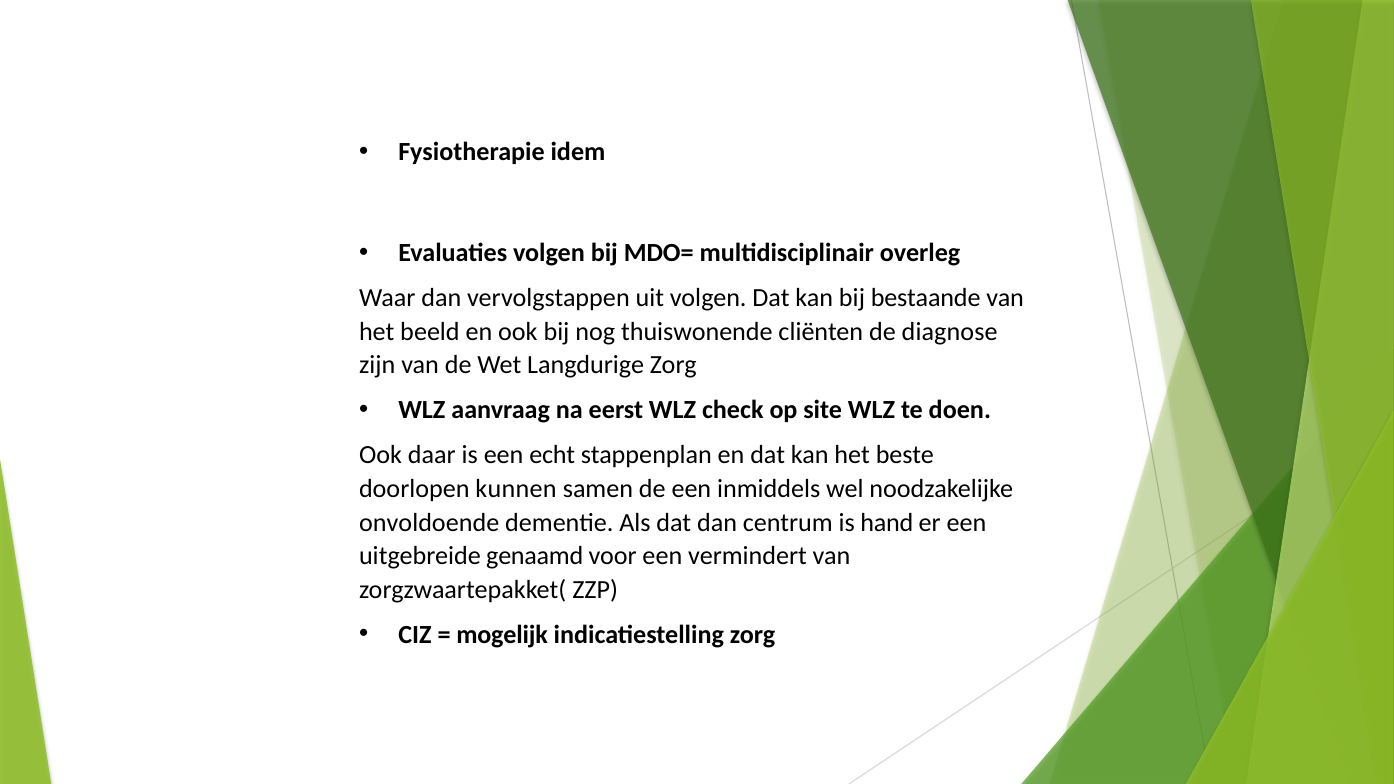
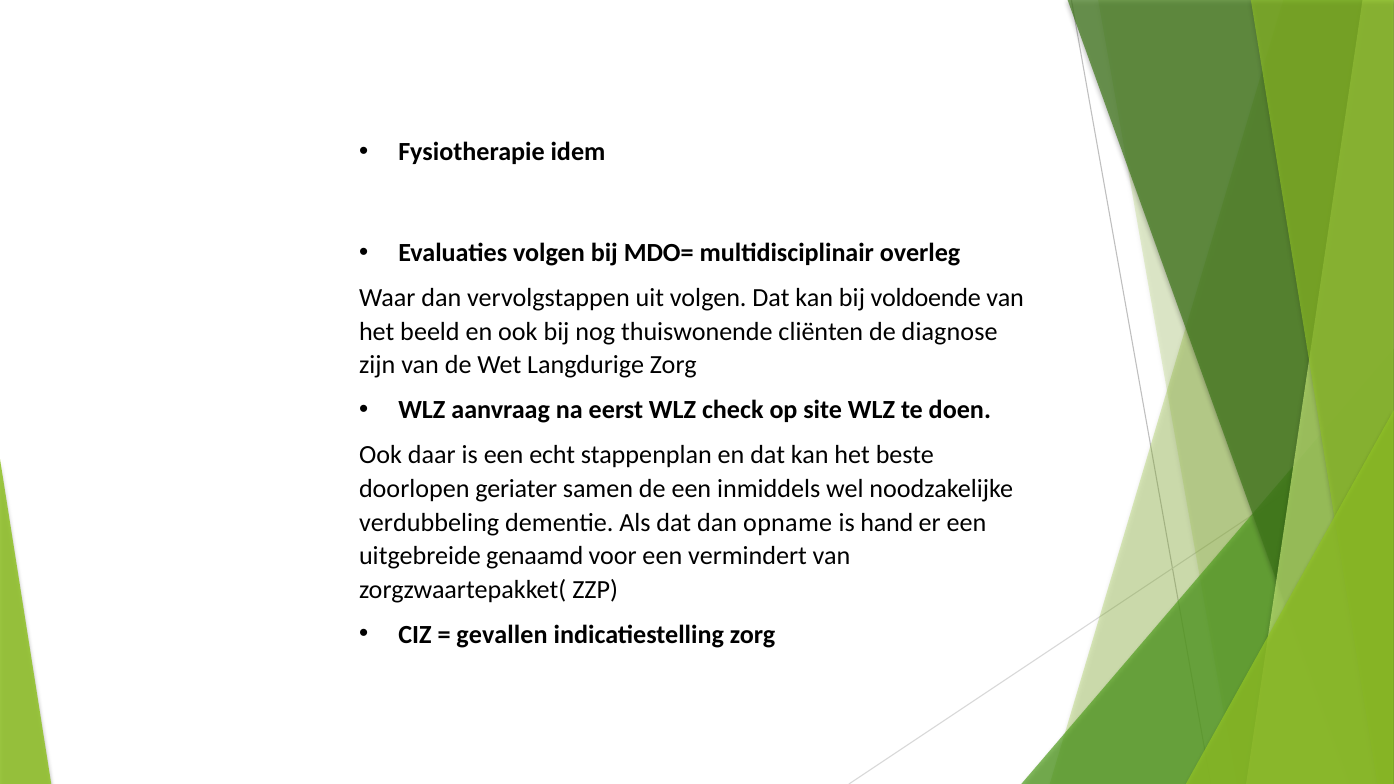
bestaande: bestaande -> voldoende (926, 298)
kunnen: kunnen -> geriater (516, 489)
onvoldoende: onvoldoende -> verdubbeling (429, 522)
centrum: centrum -> opname (788, 522)
mogelijk: mogelijk -> gevallen (502, 635)
